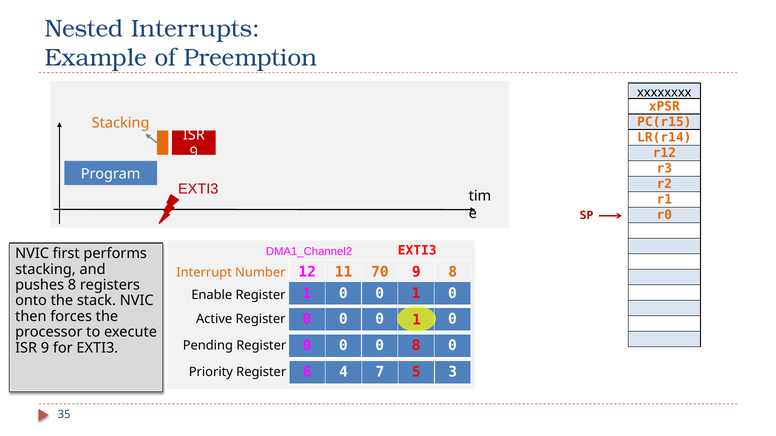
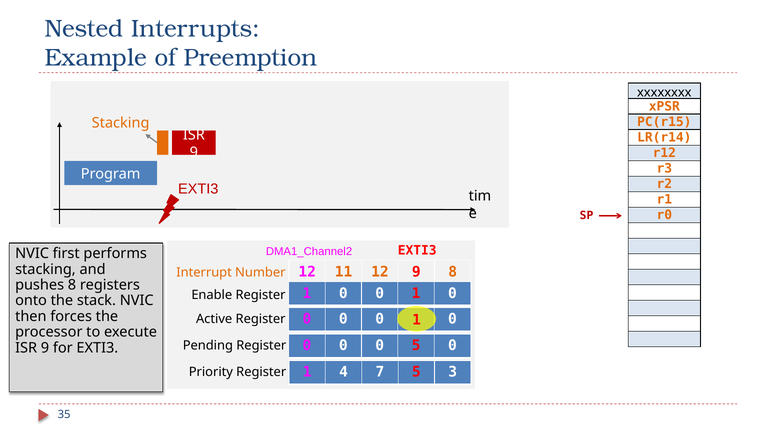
11 70: 70 -> 12 (380, 272)
0 8: 8 -> 5 (416, 346)
Priority Register 6: 6 -> 1 (307, 372)
